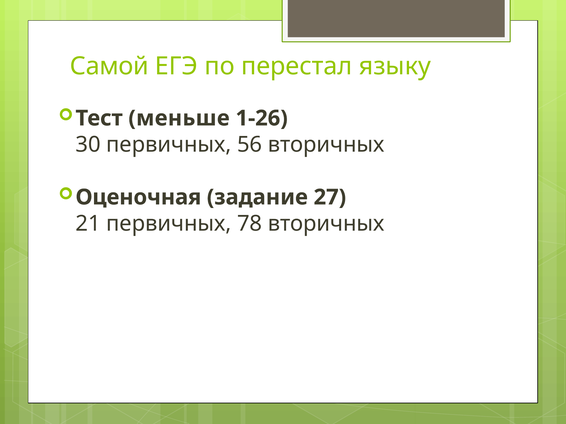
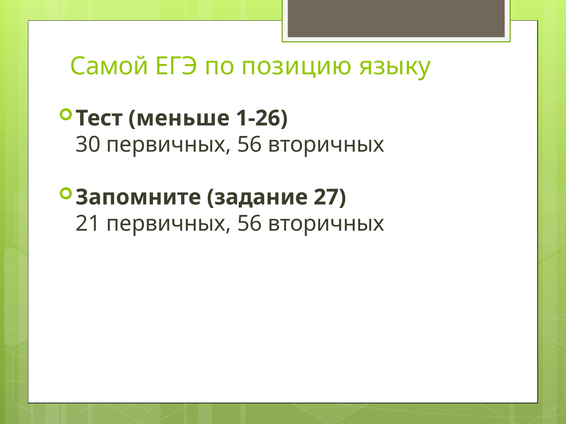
перестал: перестал -> позицию (297, 66)
Оценочная: Оценочная -> Запомните (138, 197)
21 первичных 78: 78 -> 56 (250, 224)
